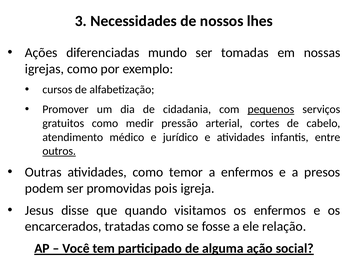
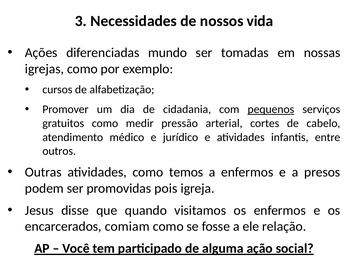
lhes: lhes -> vida (260, 21)
outros underline: present -> none (59, 151)
temor: temor -> temos (186, 172)
tratadas: tratadas -> comiam (127, 227)
